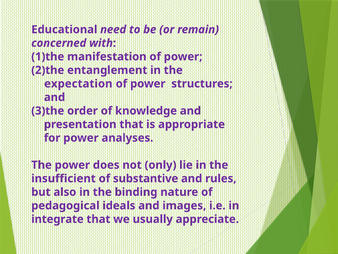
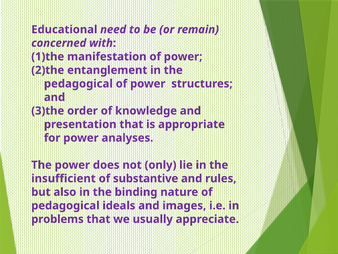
expectation: expectation -> pedagogical (78, 84)
integrate: integrate -> problems (57, 219)
